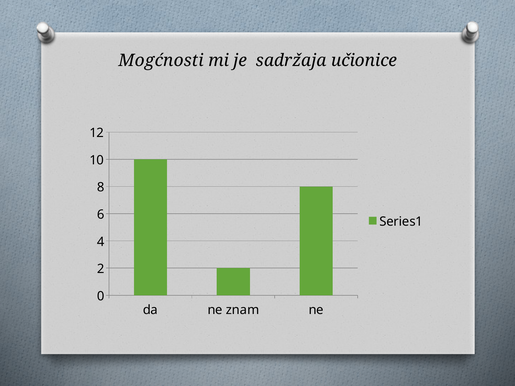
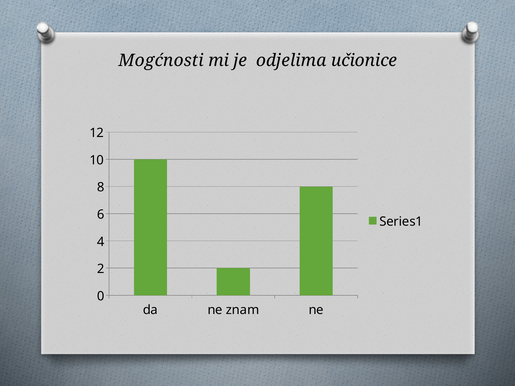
sadržaja: sadržaja -> odjelima (291, 60)
